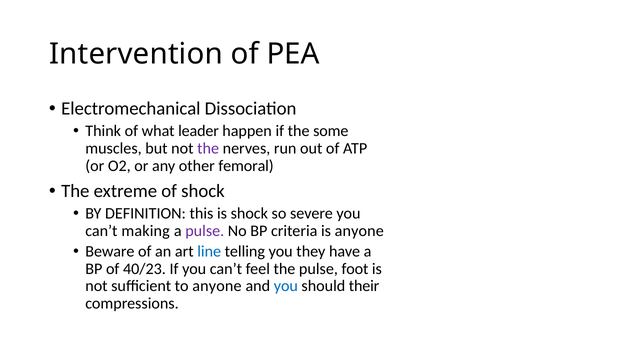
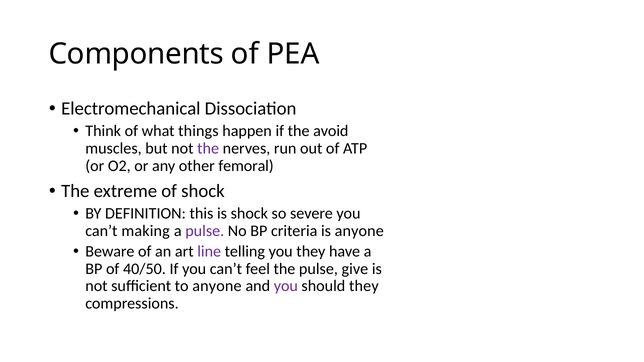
Intervention: Intervention -> Components (136, 54)
leader: leader -> things (198, 131)
some: some -> avoid (331, 131)
line colour: blue -> purple (209, 252)
40/23: 40/23 -> 40/50 (144, 269)
foot: foot -> give (355, 269)
you colour: blue -> purple (286, 286)
should their: their -> they (364, 286)
